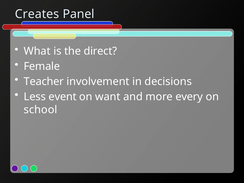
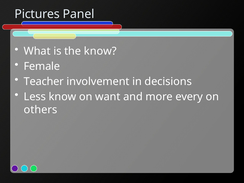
Creates: Creates -> Pictures (37, 14)
the direct: direct -> know (100, 51)
Less event: event -> know (63, 97)
school: school -> others (41, 110)
